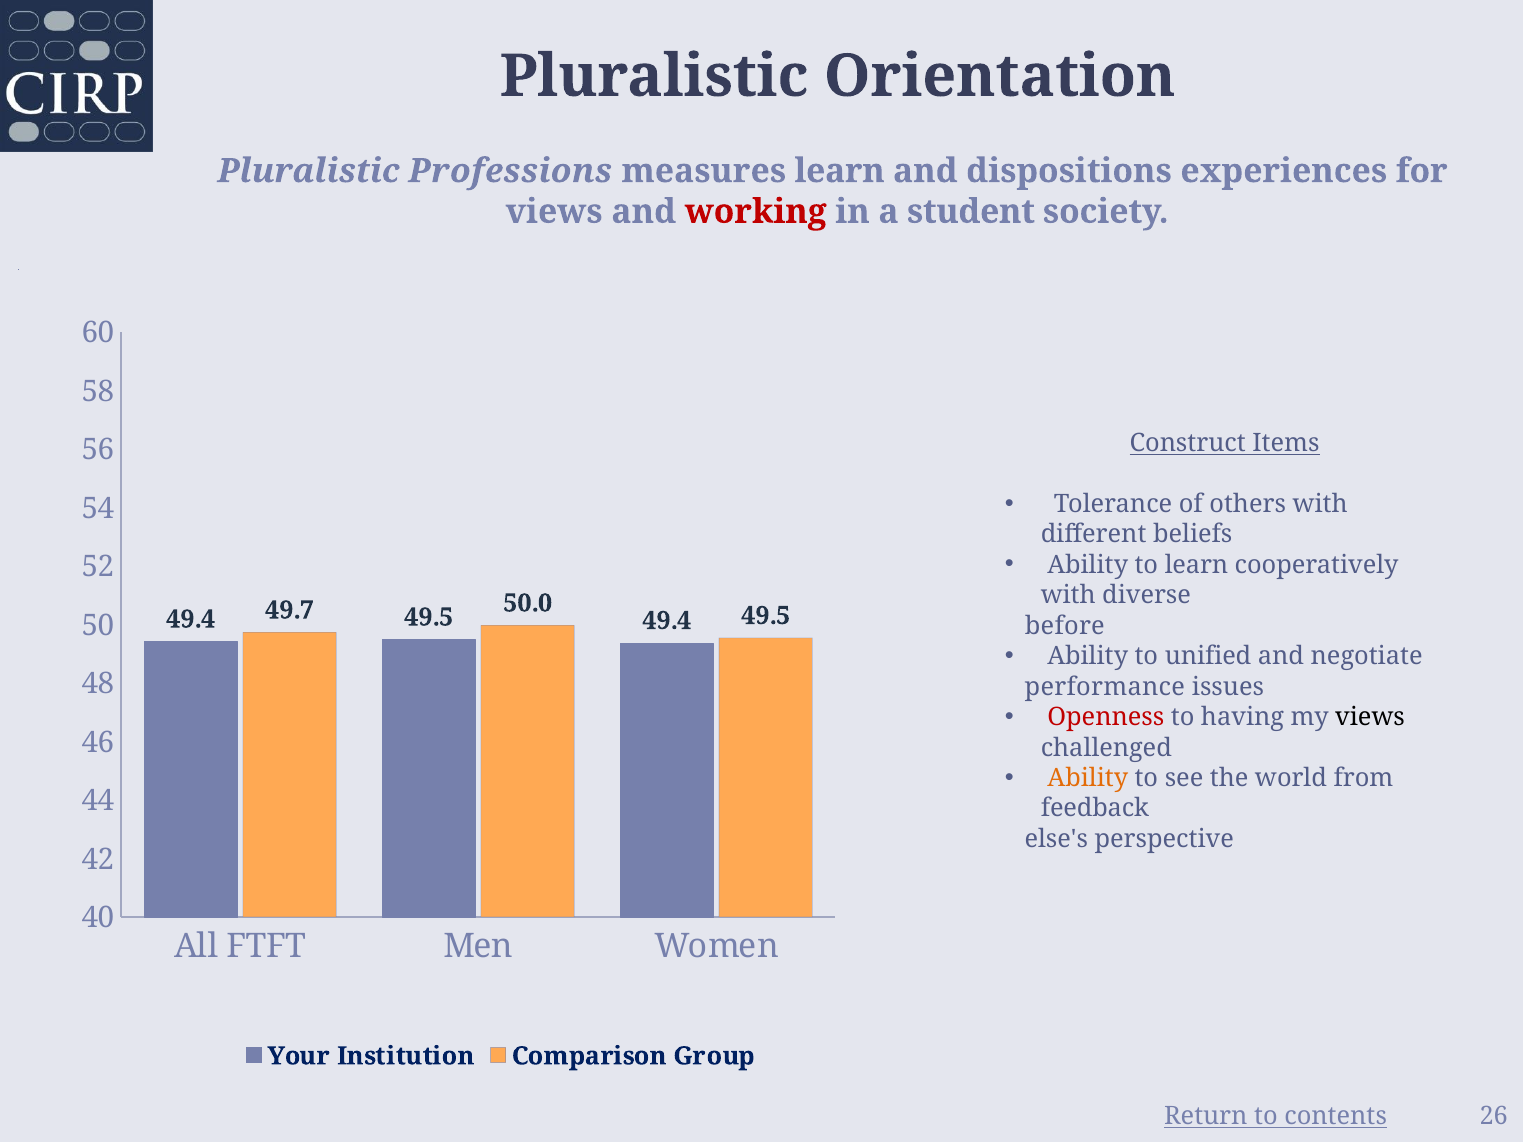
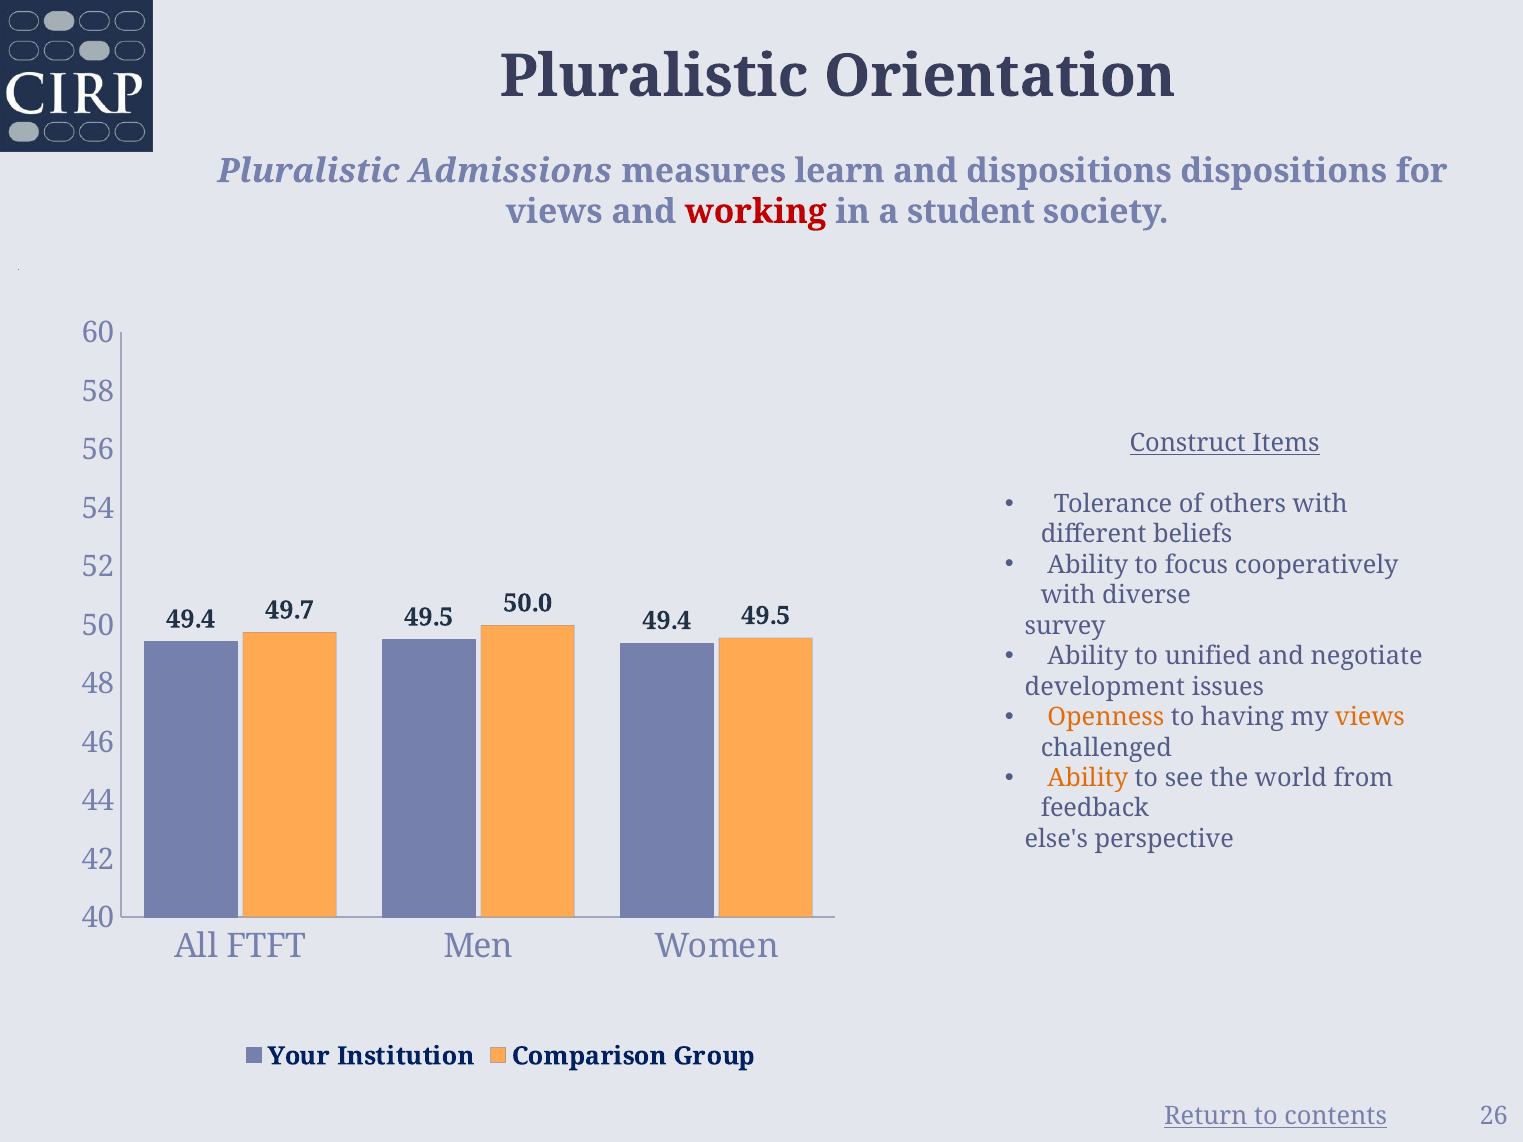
Professions: Professions -> Admissions (510, 171)
dispositions experiences: experiences -> dispositions (1284, 171)
to learn: learn -> focus (1196, 565)
before: before -> survey (1065, 626)
performance: performance -> development (1105, 687)
Openness colour: red -> orange (1106, 717)
views colour: black -> orange (1370, 717)
